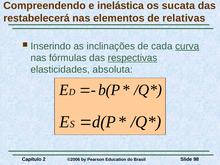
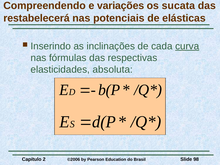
inelástica: inelástica -> variações (121, 6)
elementos: elementos -> potenciais (119, 18)
relativas: relativas -> elásticas (184, 18)
respectivas underline: present -> none (133, 58)
